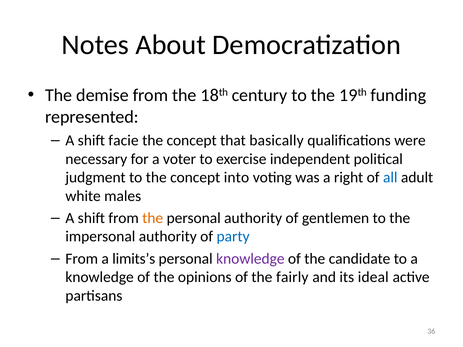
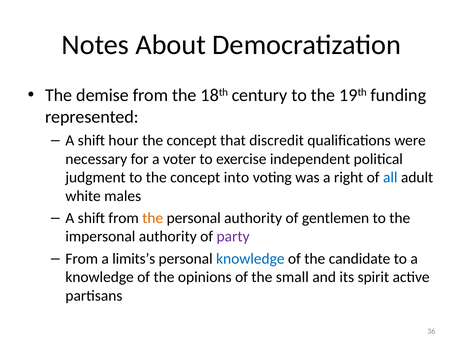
facie: facie -> hour (124, 141)
basically: basically -> discredit (277, 141)
party colour: blue -> purple (233, 237)
knowledge colour: purple -> blue (250, 259)
fairly: fairly -> small (292, 277)
ideal: ideal -> spirit (373, 277)
